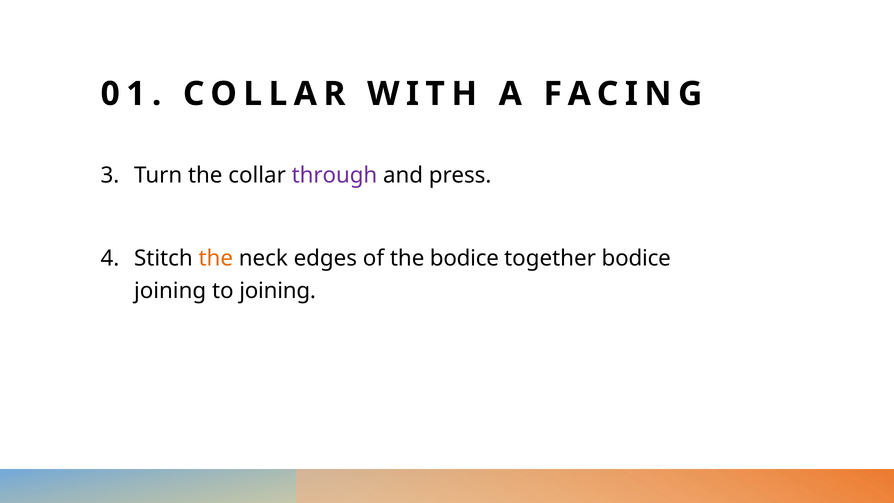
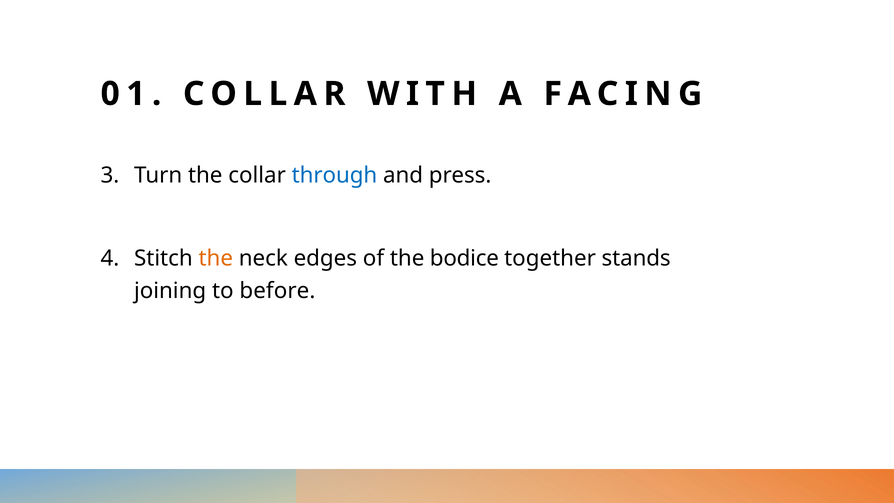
through colour: purple -> blue (334, 175)
together bodice: bodice -> stands (636, 258)
to joining: joining -> before (277, 291)
